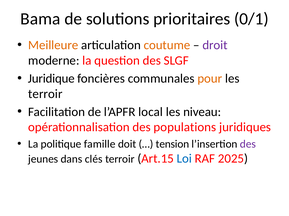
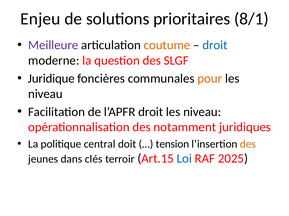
Bama: Bama -> Enjeu (40, 19)
0/1: 0/1 -> 8/1 (251, 19)
Meilleure colour: orange -> purple (53, 45)
droit colour: purple -> blue (215, 45)
terroir: terroir -> niveau (45, 94)
l’APFR local: local -> droit (151, 112)
populations: populations -> notamment (185, 128)
famille: famille -> central (100, 144)
des colour: purple -> orange (248, 144)
